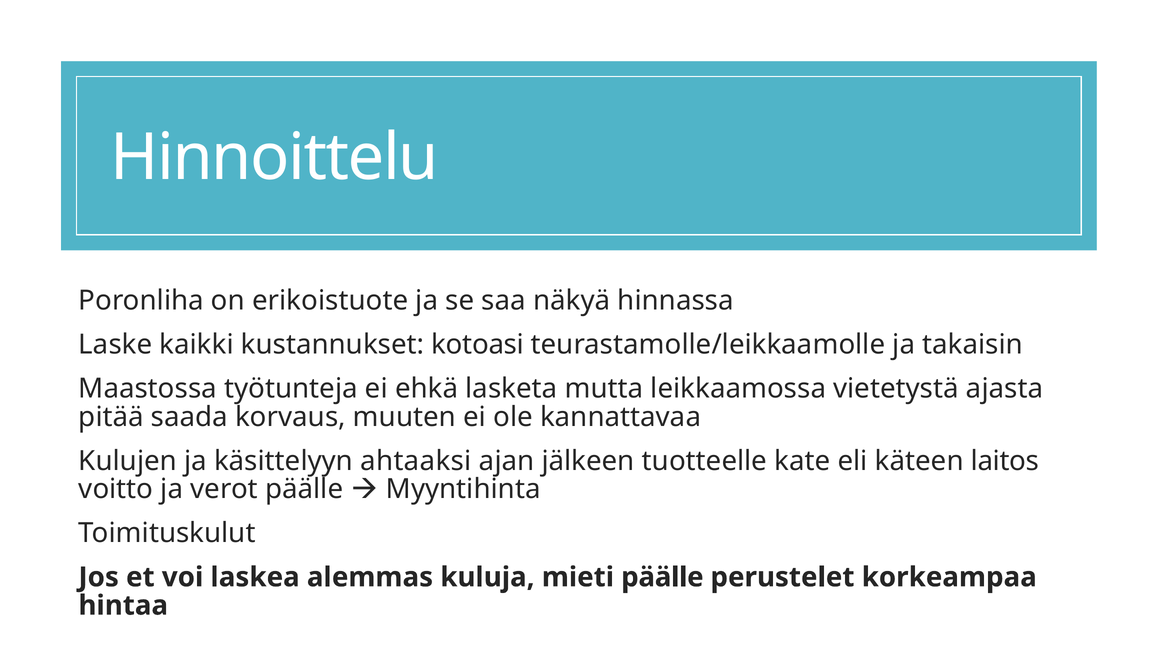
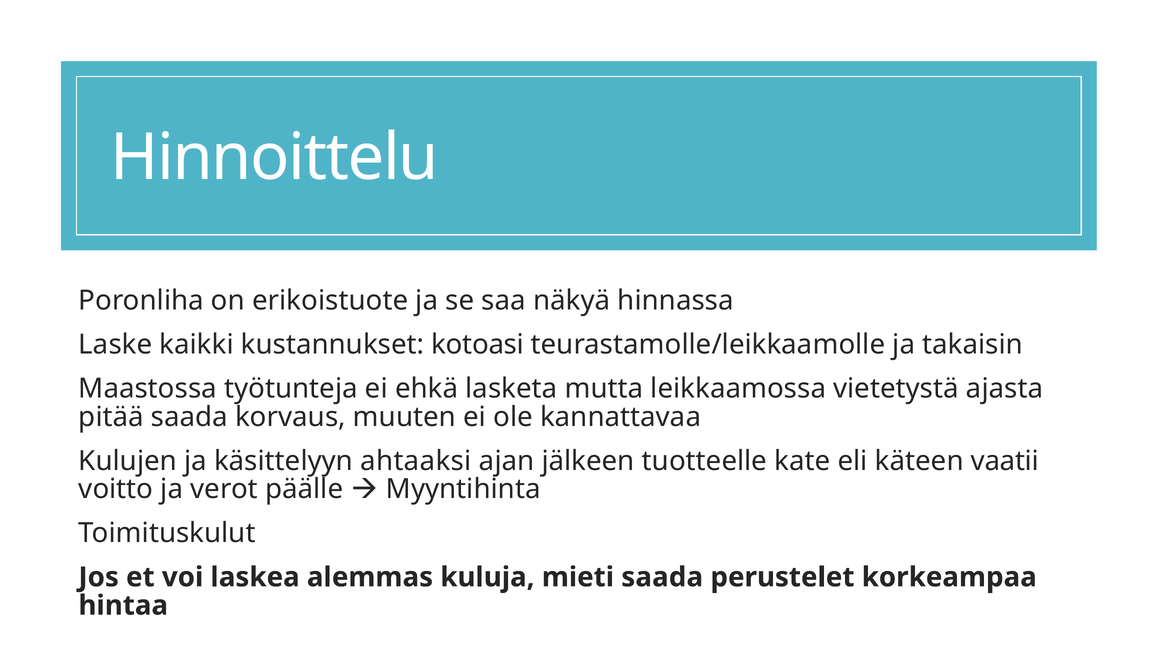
laitos: laitos -> vaatii (1005, 460)
mieti päälle: päälle -> saada (662, 577)
